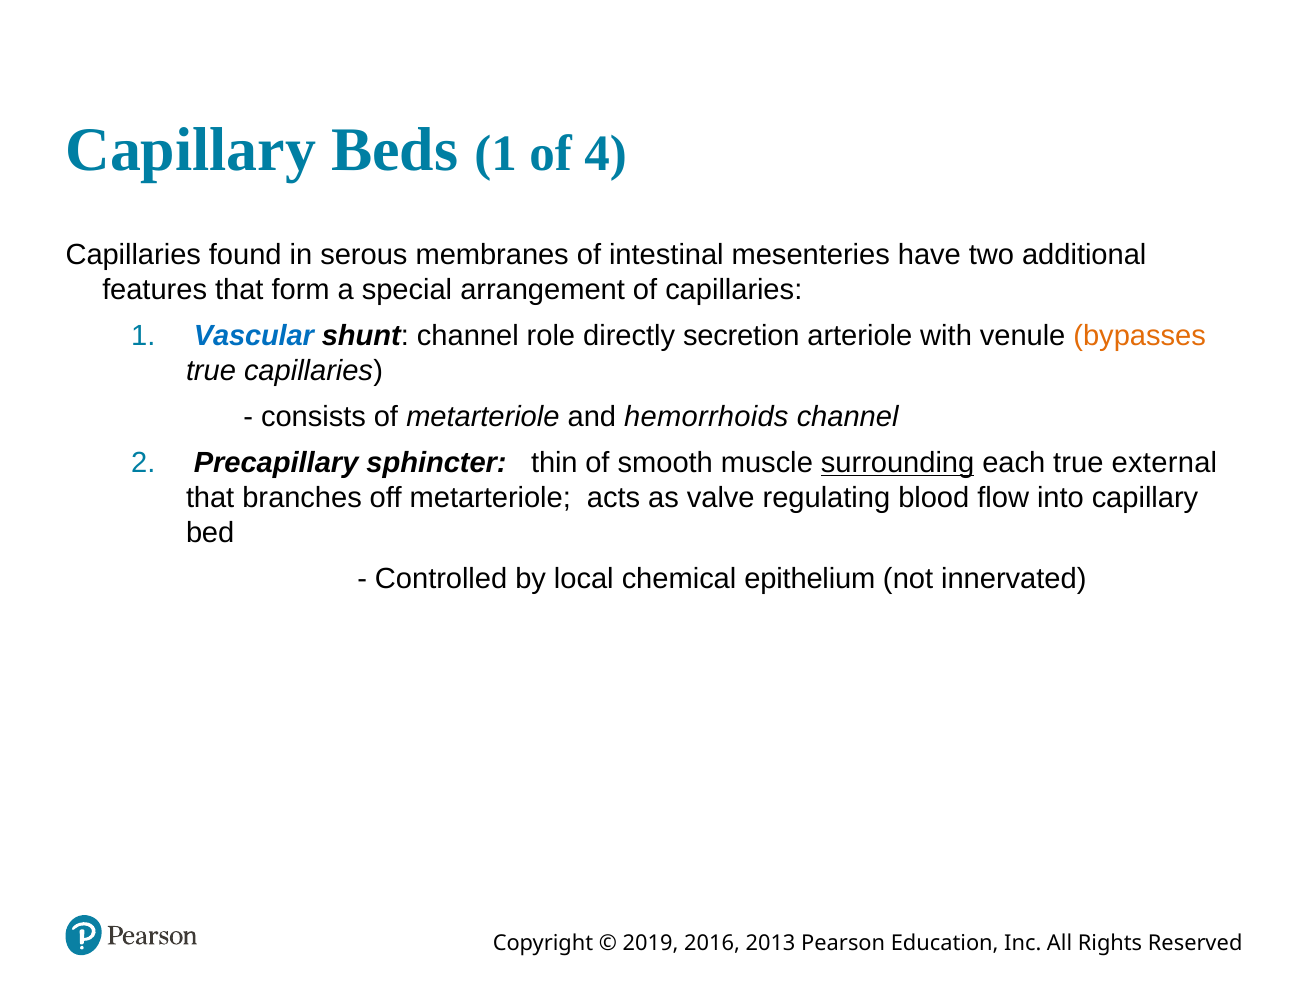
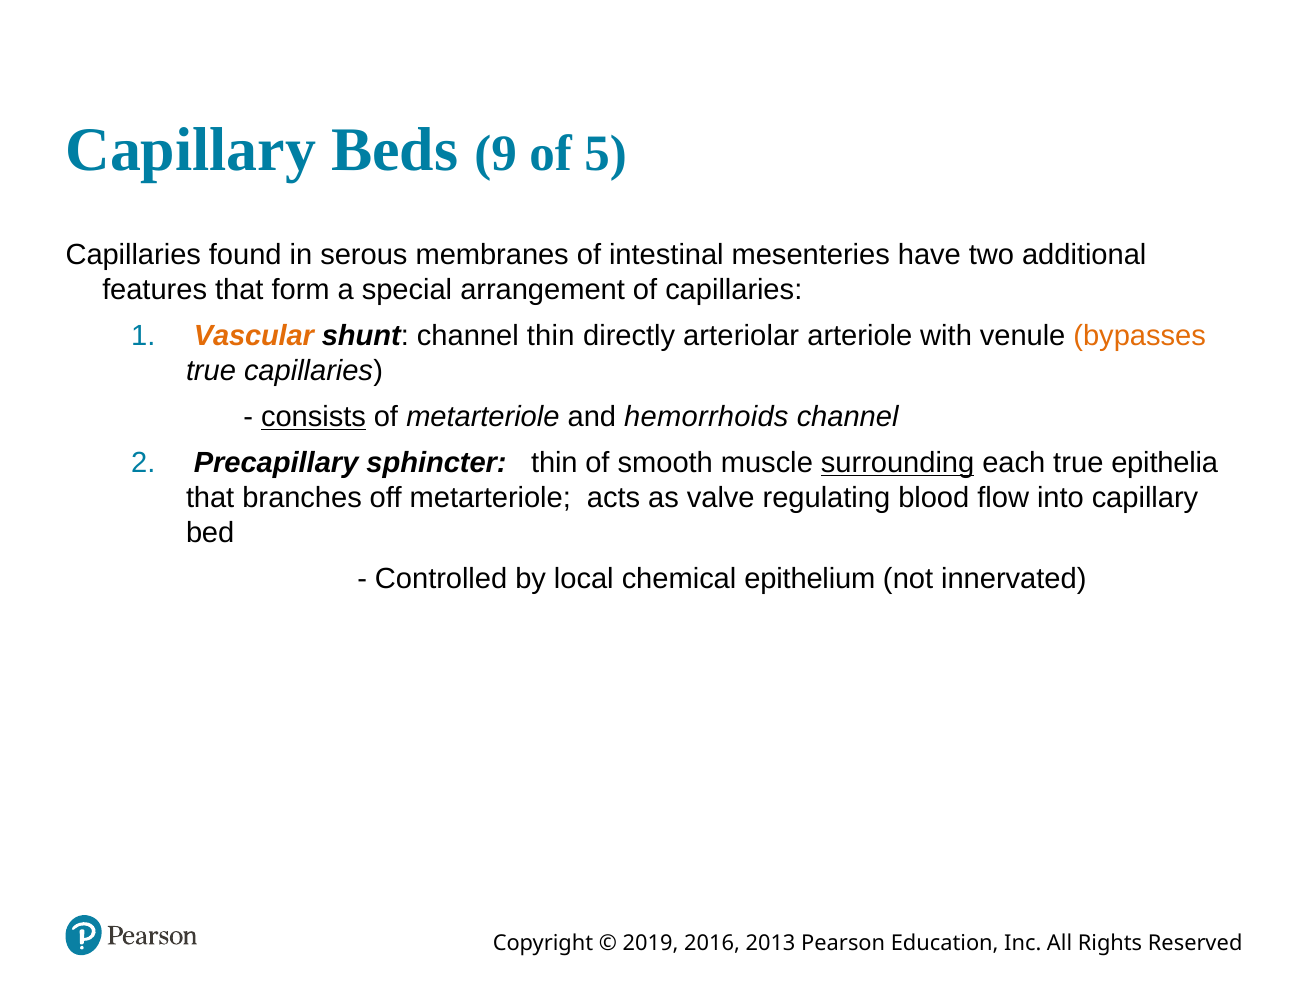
Beds 1: 1 -> 9 (496, 154)
4: 4 -> 5 (606, 154)
Vascular colour: blue -> orange (254, 336)
channel role: role -> thin (551, 336)
secretion: secretion -> arteriolar (741, 336)
consists underline: none -> present (313, 417)
external: external -> epithelia (1165, 463)
